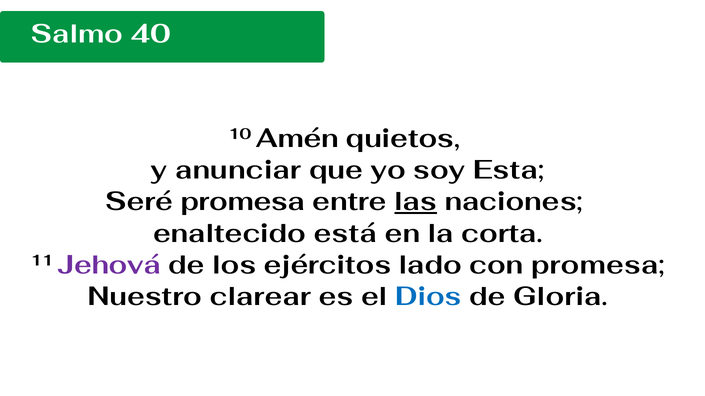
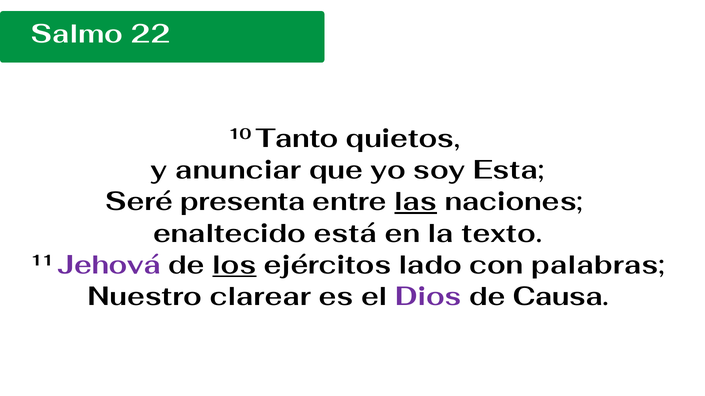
40: 40 -> 22 (151, 34)
Amén: Amén -> Tanto (297, 139)
Seré promesa: promesa -> presenta (243, 202)
corta: corta -> texto (502, 234)
los underline: none -> present (234, 265)
con promesa: promesa -> palabras (598, 265)
Dios colour: blue -> purple (428, 297)
Gloria: Gloria -> Causa (561, 297)
